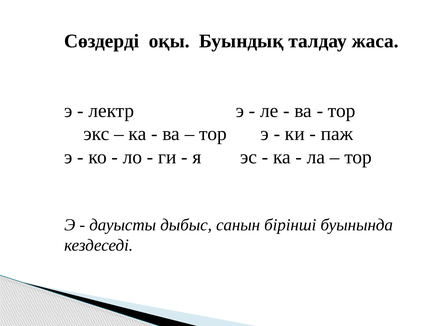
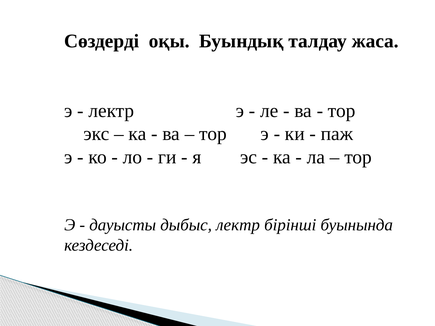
дыбыс санын: санын -> лектр (238, 225)
